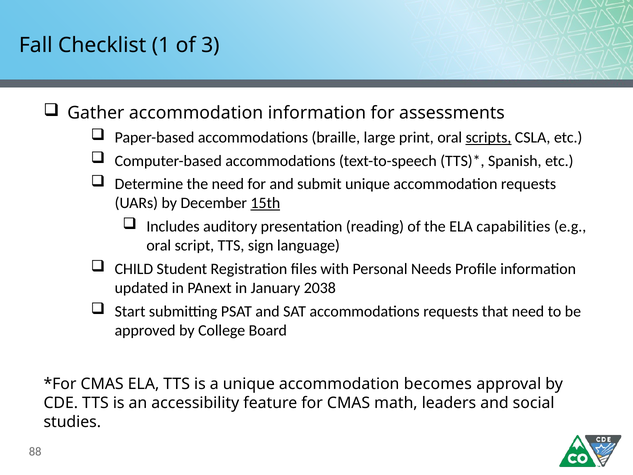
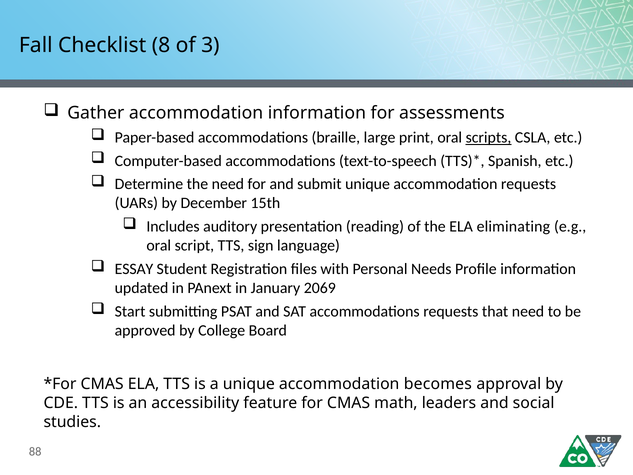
1: 1 -> 8 (161, 45)
15th underline: present -> none (265, 203)
capabilities: capabilities -> eliminating (513, 227)
CHILD: CHILD -> ESSAY (134, 269)
2038: 2038 -> 2069 (320, 288)
